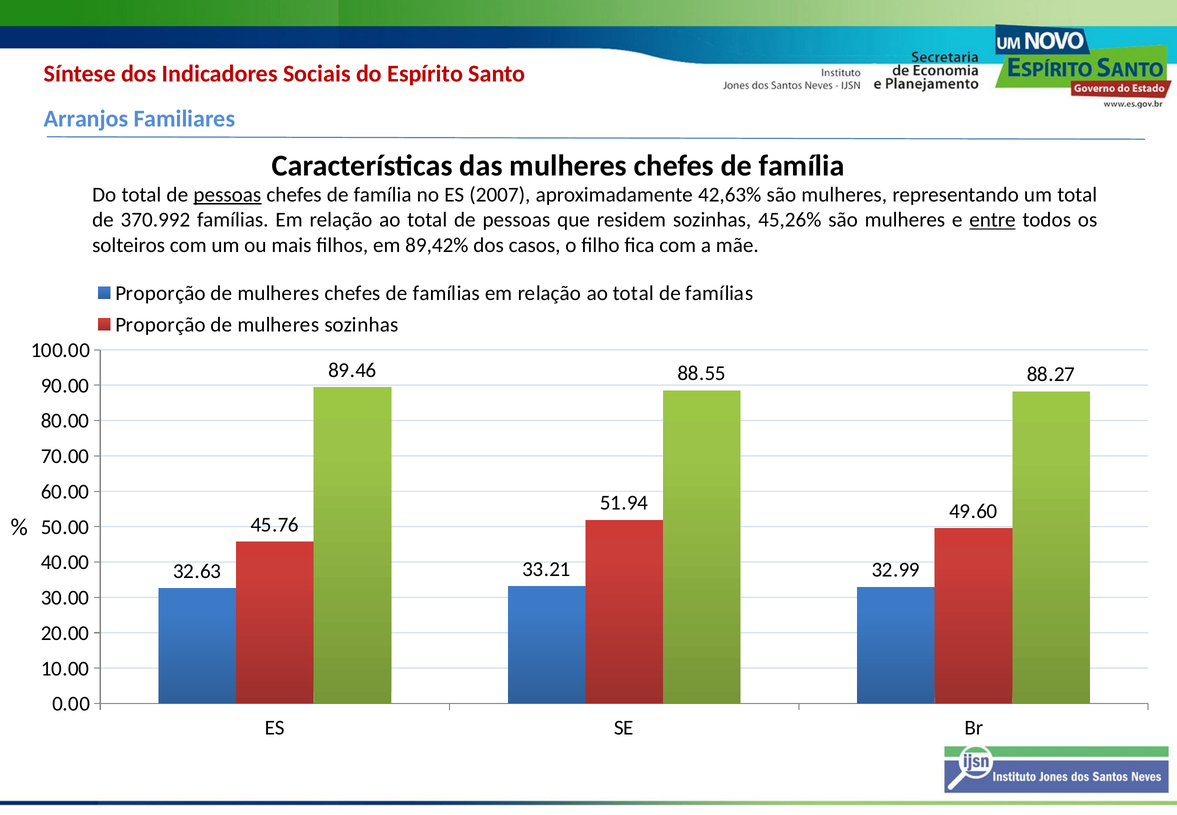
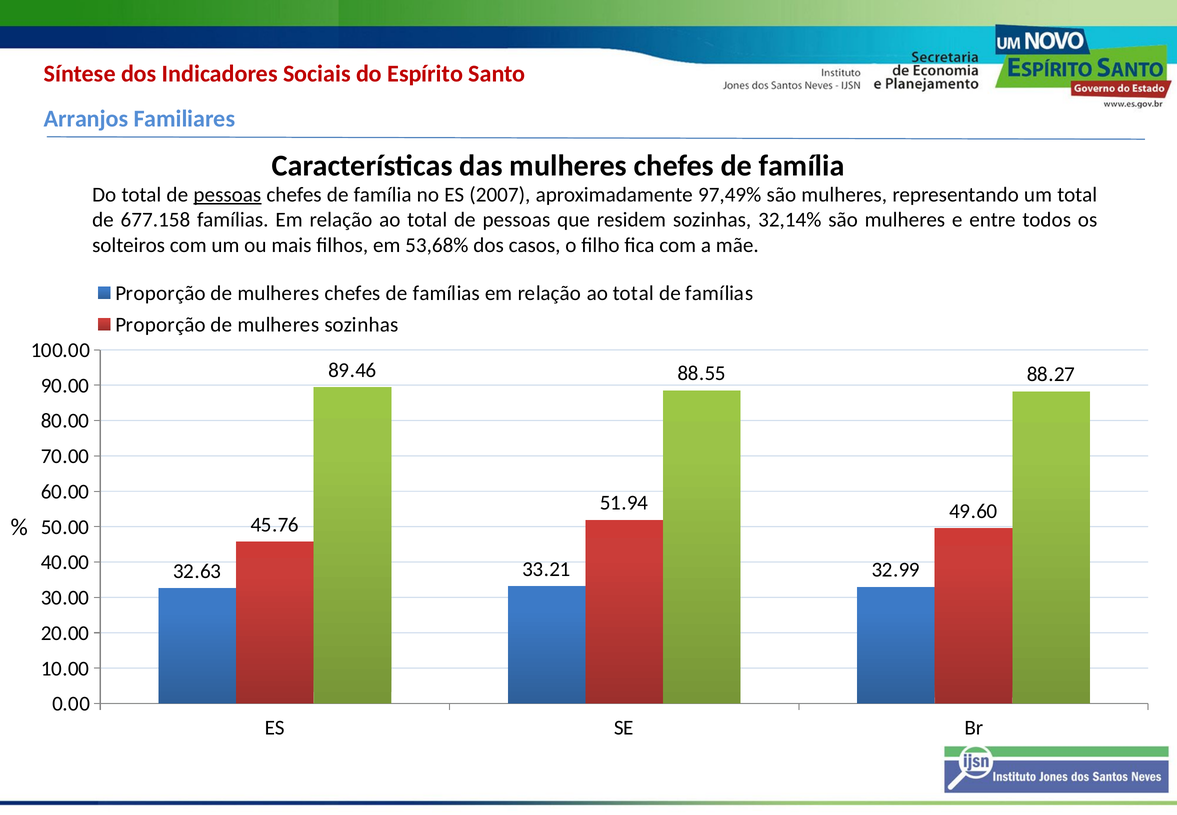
42,63%: 42,63% -> 97,49% (730, 195)
370.992: 370.992 -> 677.158 (155, 220)
45,26%: 45,26% -> 32,14% (790, 220)
entre underline: present -> none (992, 220)
89,42%: 89,42% -> 53,68% (437, 245)
